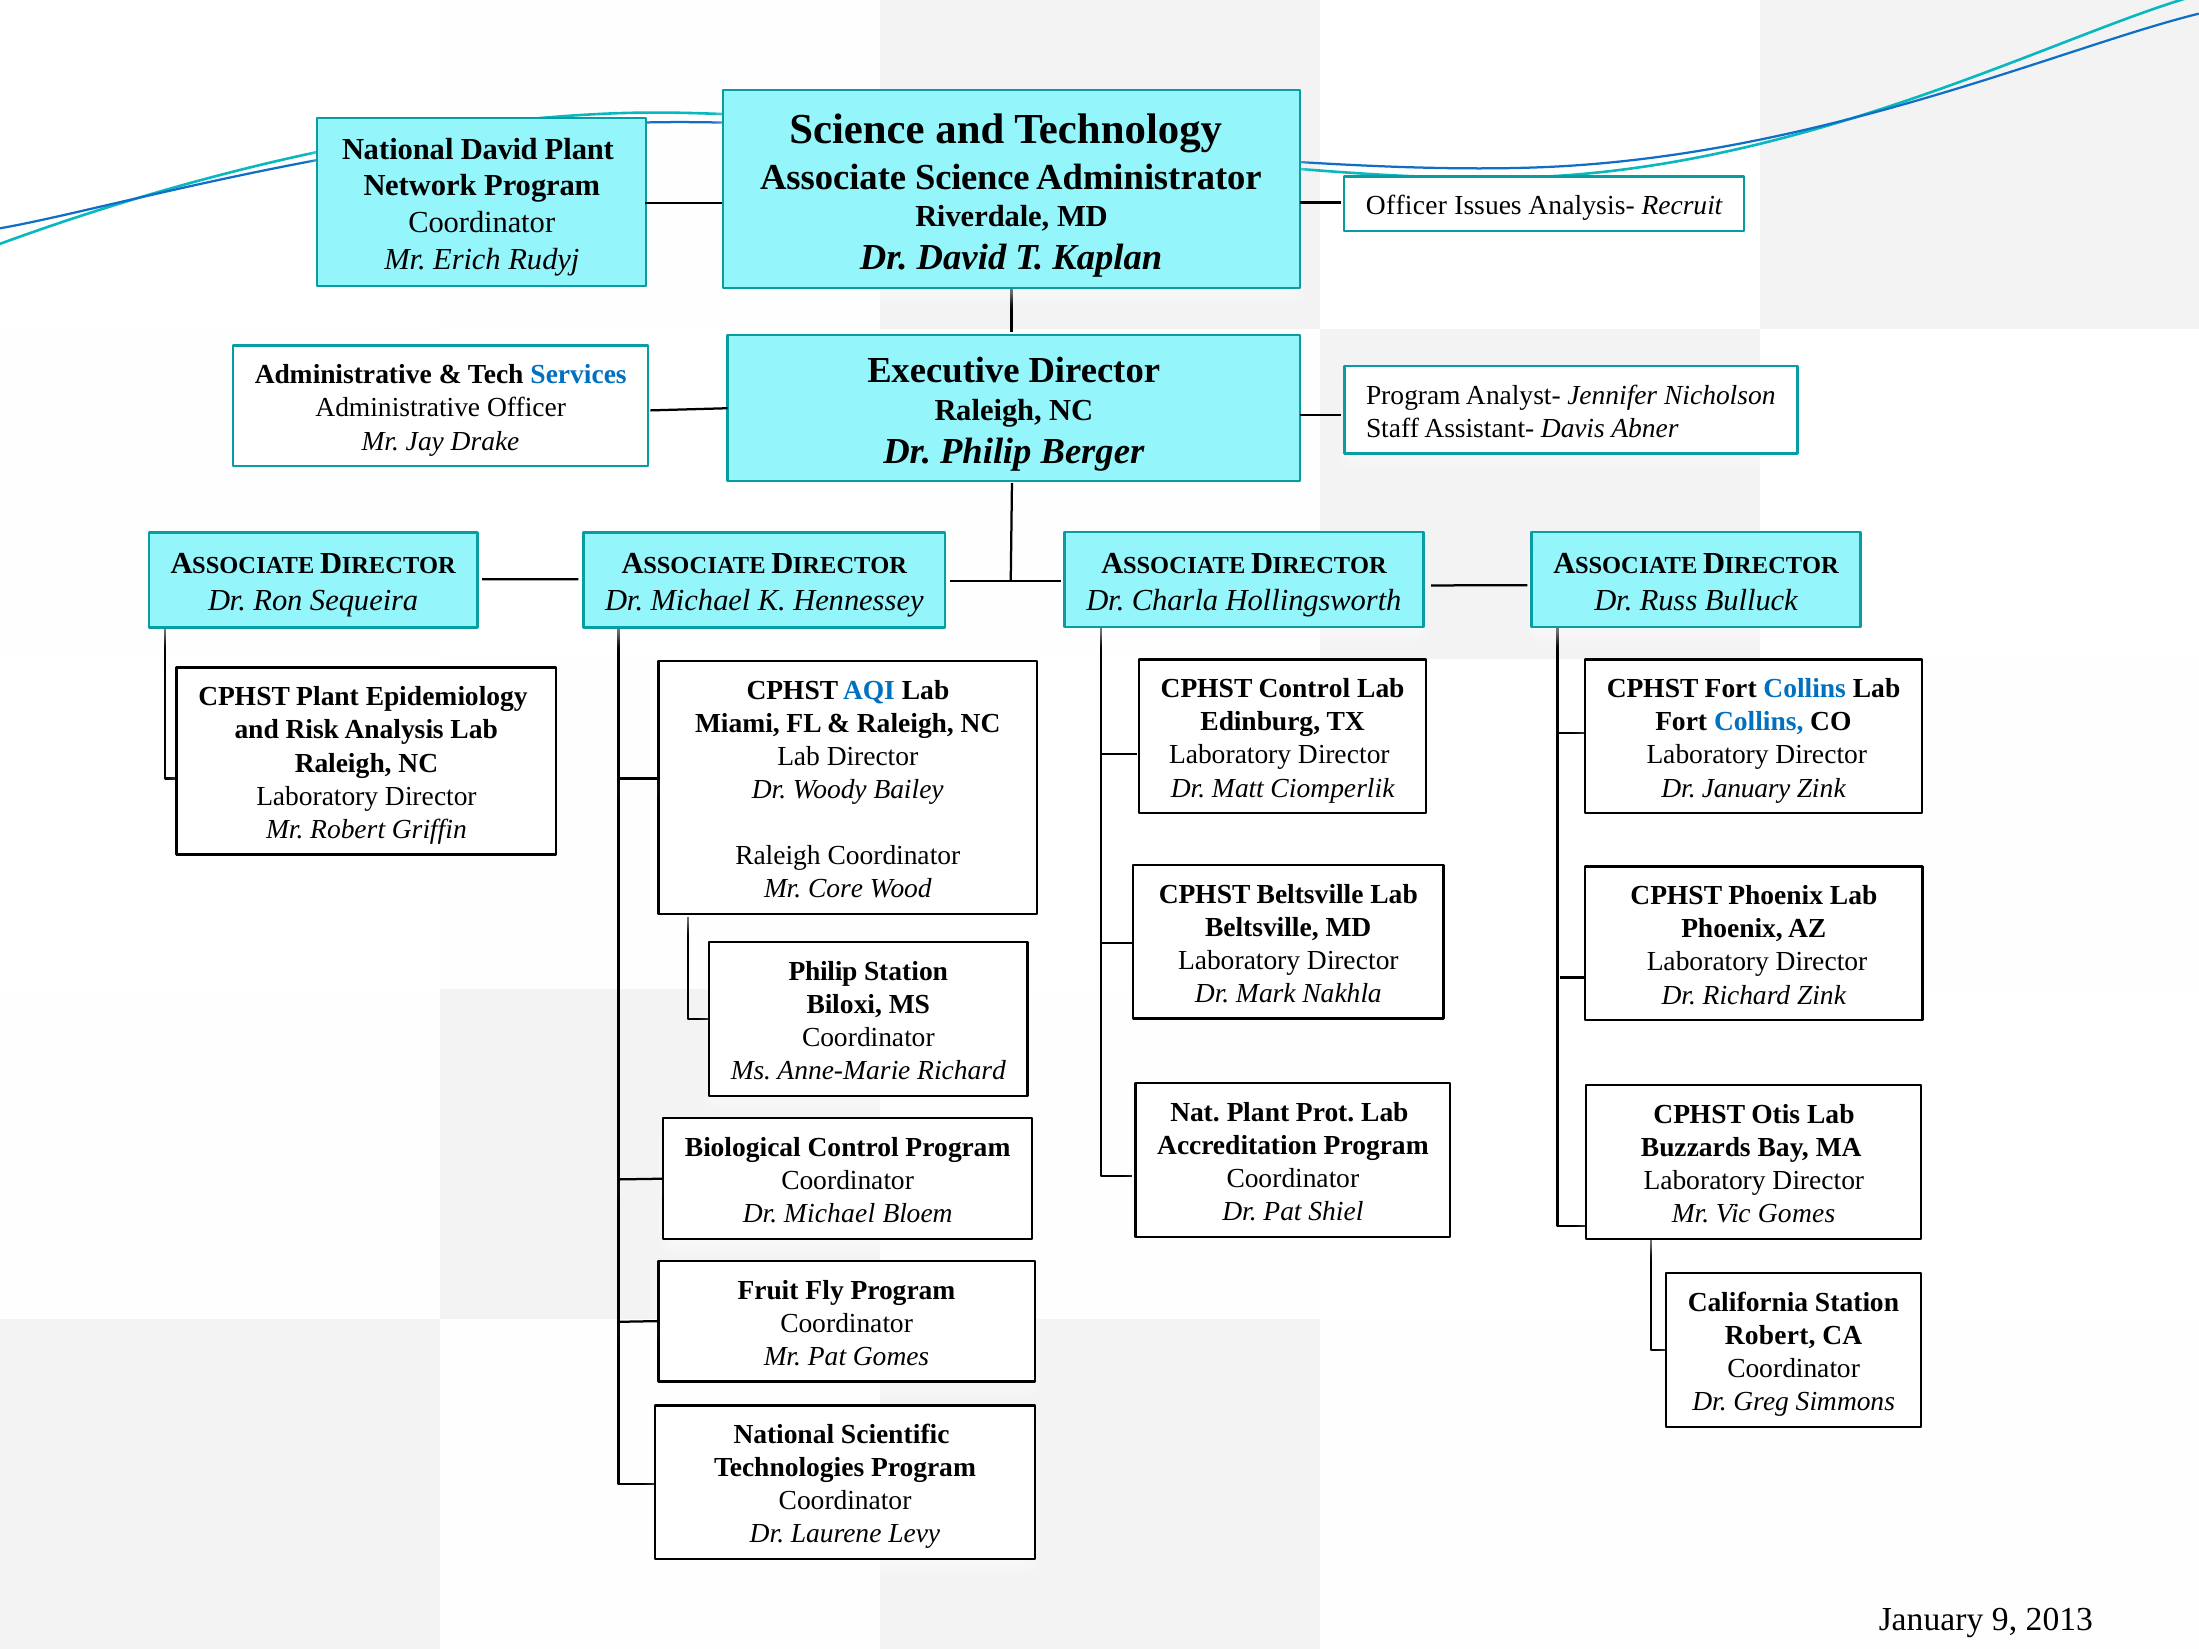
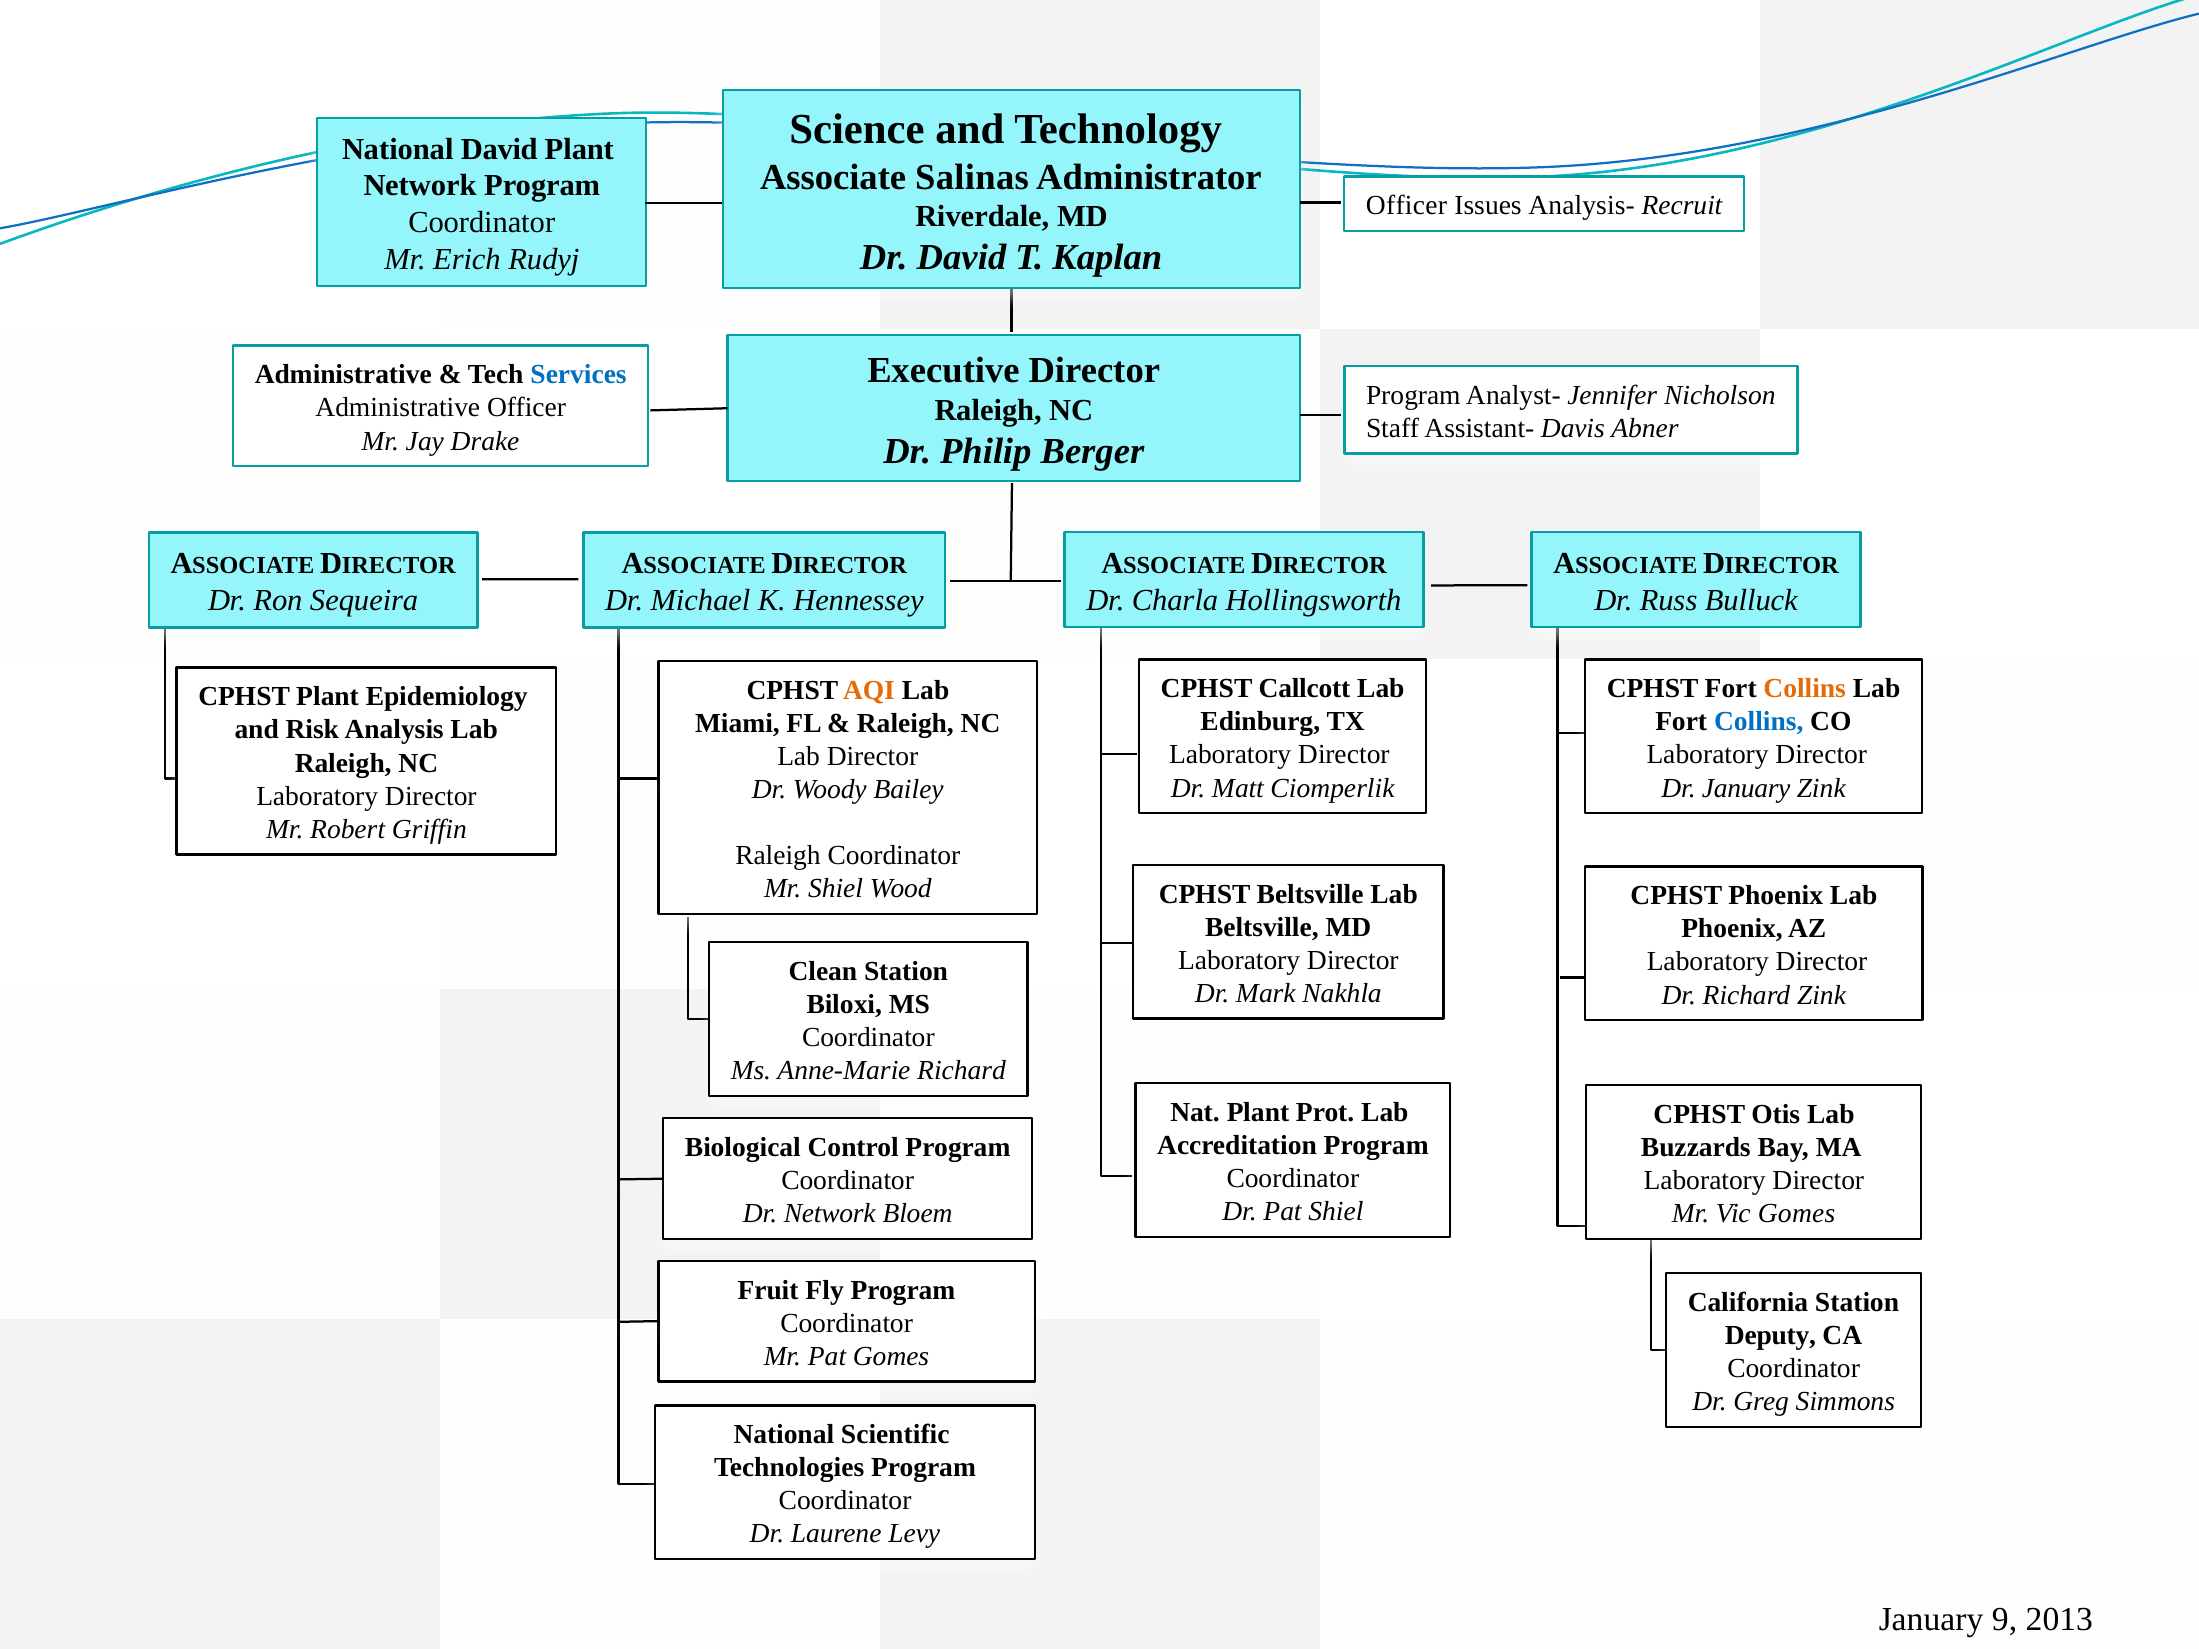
Associate Science: Science -> Salinas (972, 177)
CPHST Control: Control -> Callcott (1304, 689)
Collins colour: blue -> orange (1805, 689)
AQI colour: blue -> orange (869, 691)
Mr Core: Core -> Shiel (835, 889)
Philip: Philip -> Clean (823, 972)
Michael: Michael -> Network (830, 1214)
Robert: Robert -> Deputy (1770, 1336)
